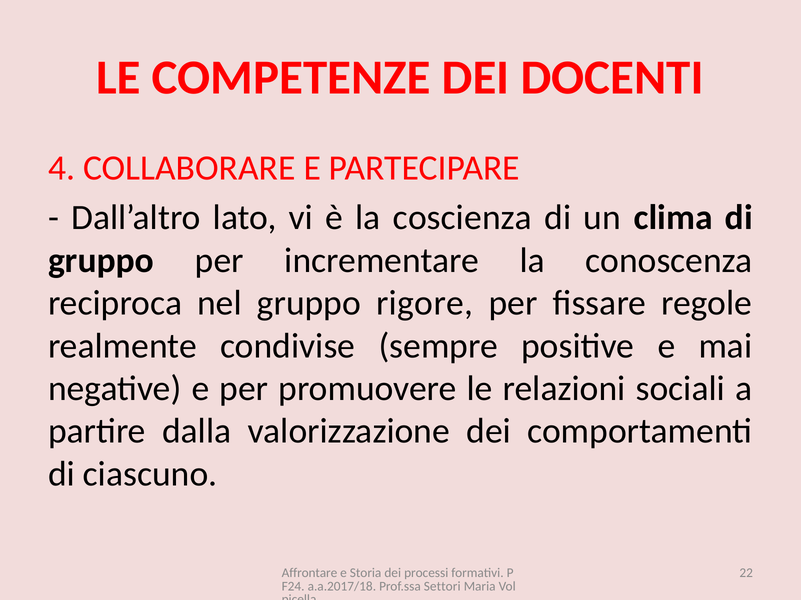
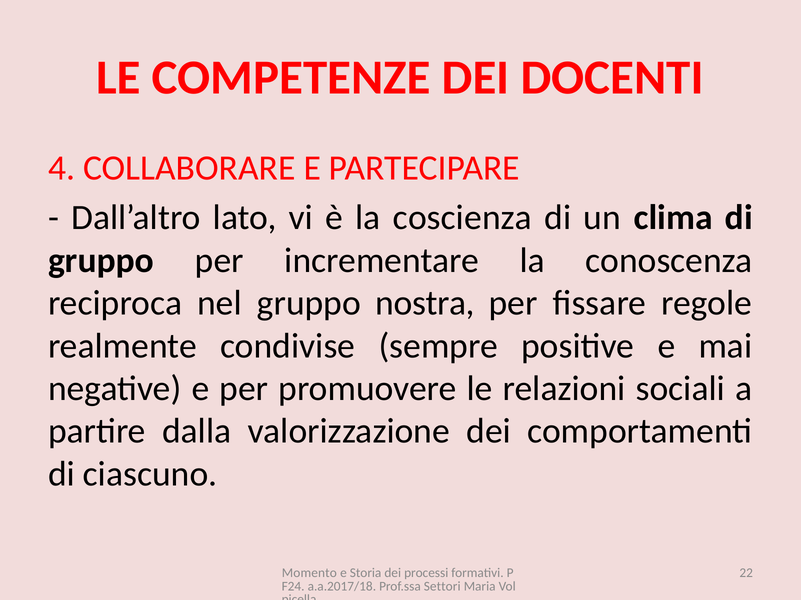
rigore: rigore -> nostra (425, 303)
Affrontare: Affrontare -> Momento (309, 574)
